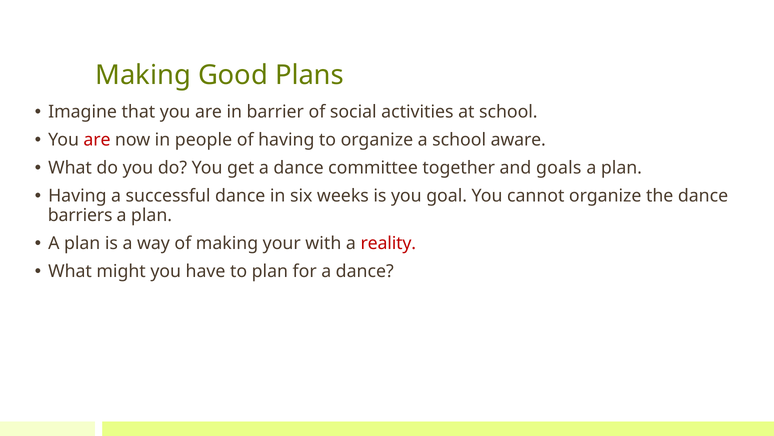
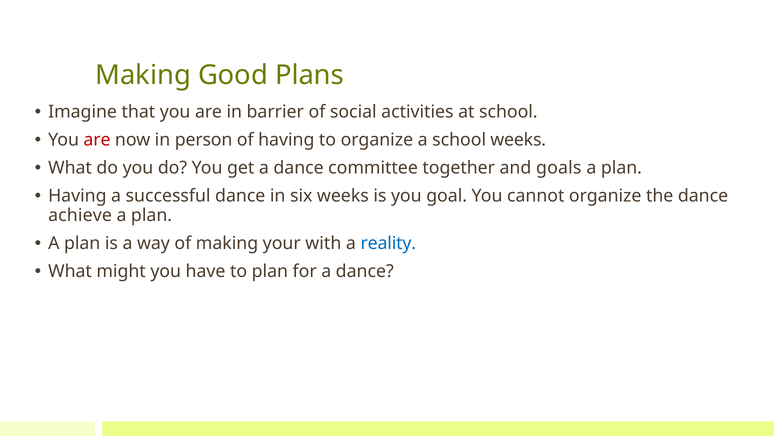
people: people -> person (204, 140)
school aware: aware -> weeks (518, 140)
barriers: barriers -> achieve (80, 215)
reality colour: red -> blue (388, 243)
